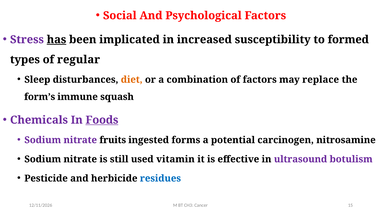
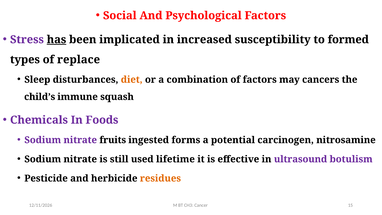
regular: regular -> replace (79, 60)
replace: replace -> cancers (321, 80)
form’s: form’s -> child’s (40, 97)
Foods underline: present -> none (102, 120)
vitamin: vitamin -> lifetime (175, 159)
residues colour: blue -> orange (160, 178)
